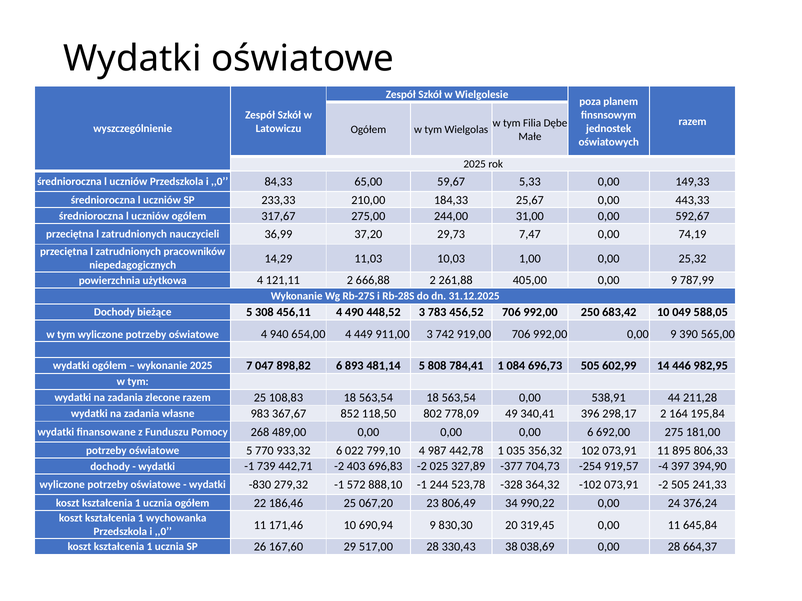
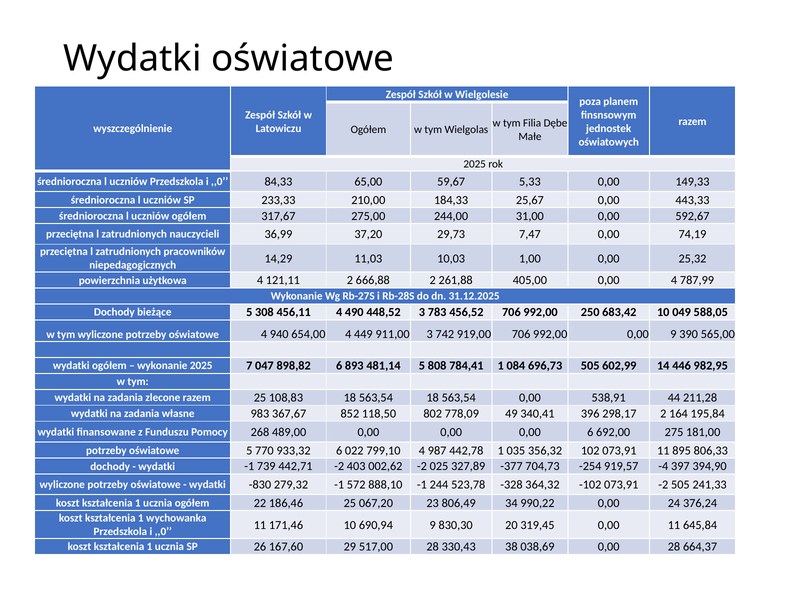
405,00 0,00 9: 9 -> 4 (674, 281)
696,83: 696,83 -> 002,62 (385, 467)
